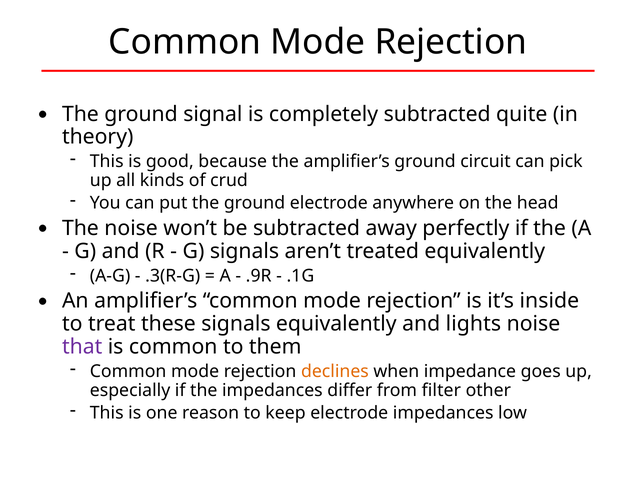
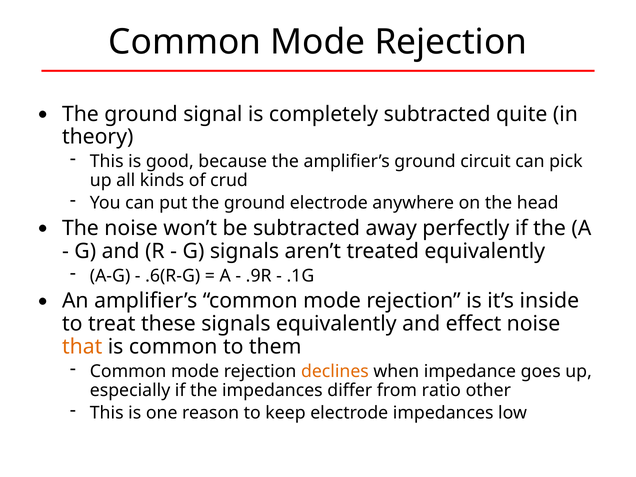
.3(R-G: .3(R-G -> .6(R-G (173, 276)
lights: lights -> effect (474, 324)
that colour: purple -> orange (82, 347)
filter: filter -> ratio (441, 390)
